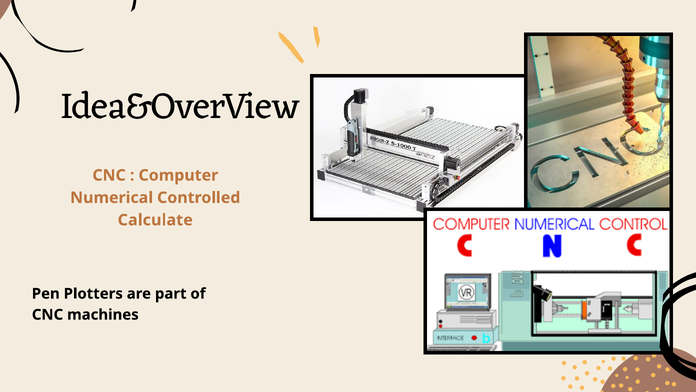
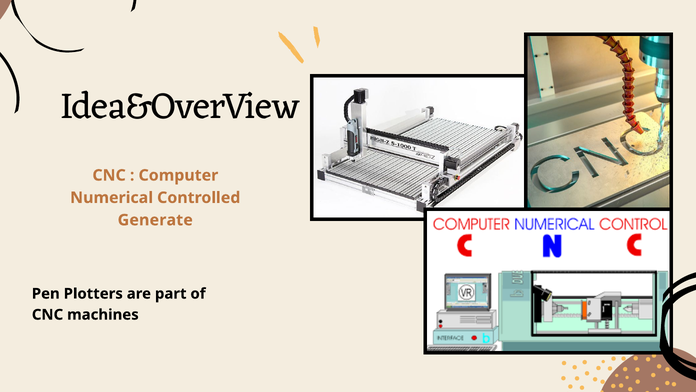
Calculate: Calculate -> Generate (155, 220)
